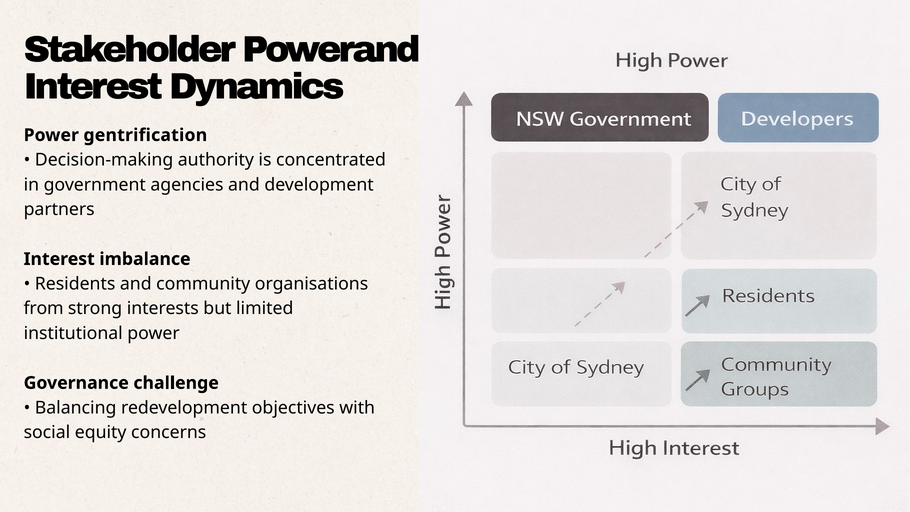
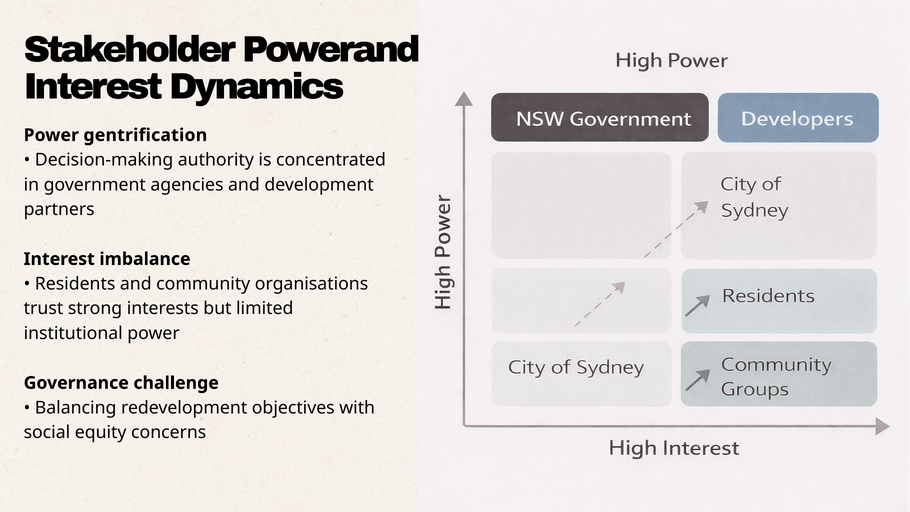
from: from -> trust (43, 309)
